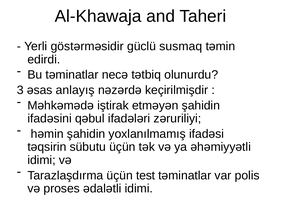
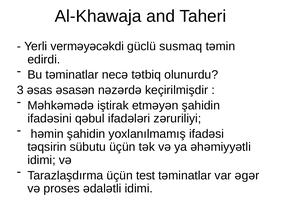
göstərməsidir: göstərməsidir -> verməyəcəkdi (87, 46)
anlayış: anlayış -> əsasən (75, 90)
polis: polis -> əgər (247, 175)
